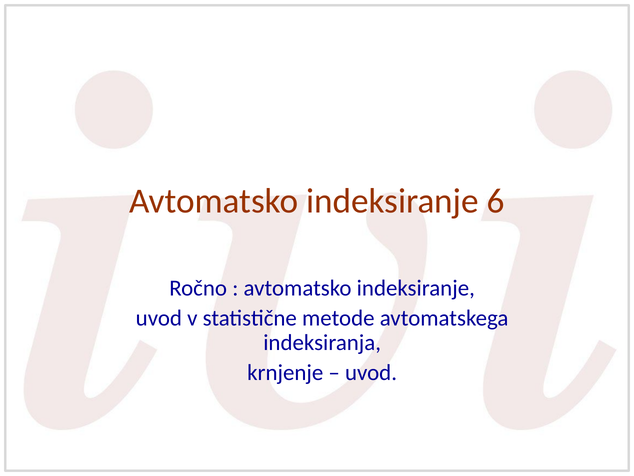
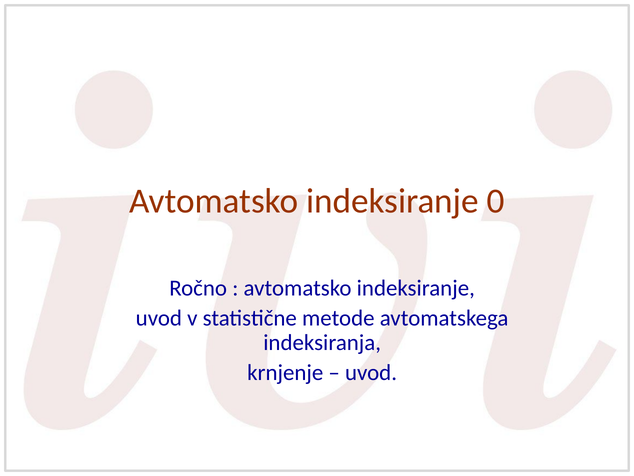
6: 6 -> 0 (496, 201)
